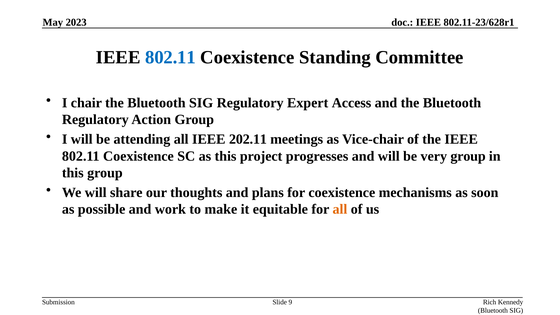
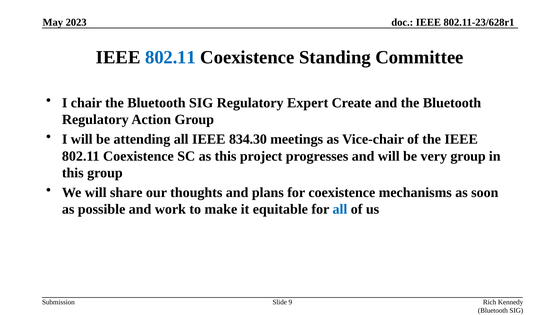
Access: Access -> Create (352, 103)
202.11: 202.11 -> 834.30 (248, 139)
all colour: orange -> blue (340, 209)
